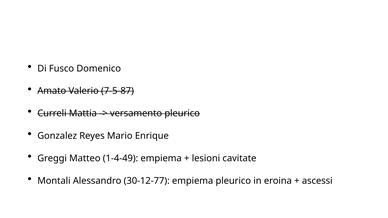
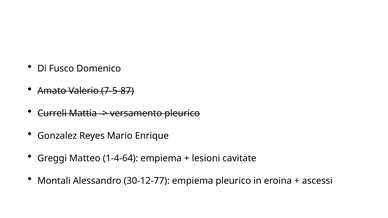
1-4-49: 1-4-49 -> 1-4-64 (121, 158)
